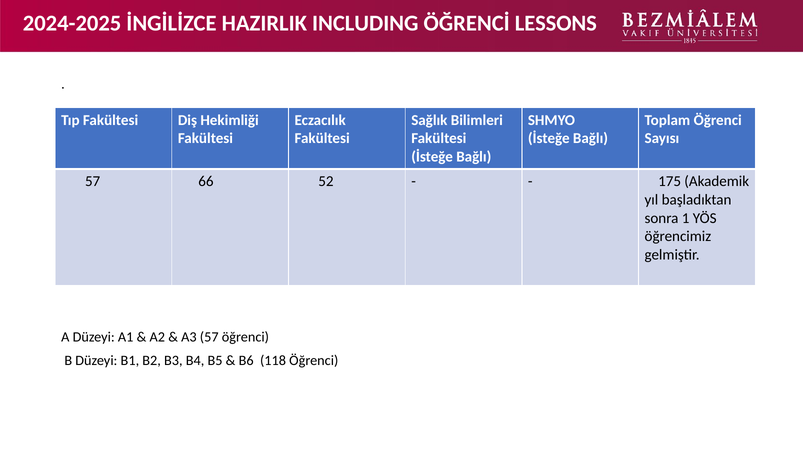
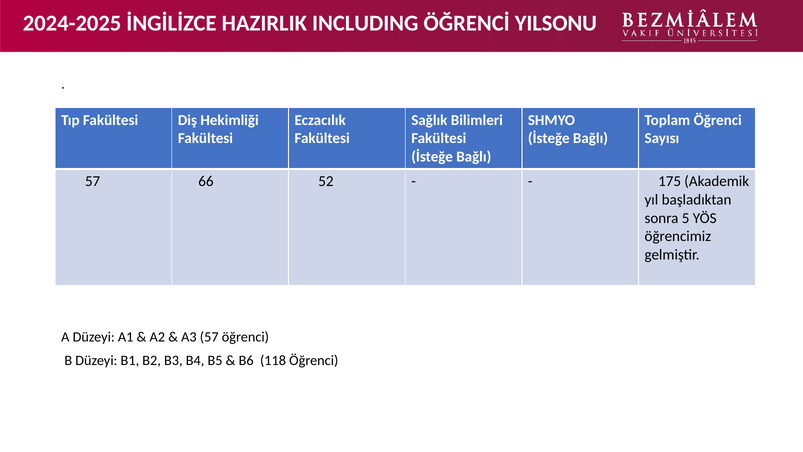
LESSONS: LESSONS -> YILSONU (556, 23)
1: 1 -> 5 (686, 218)
